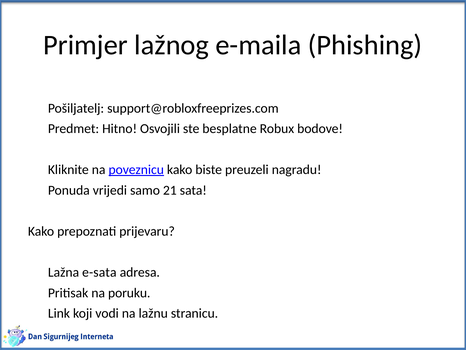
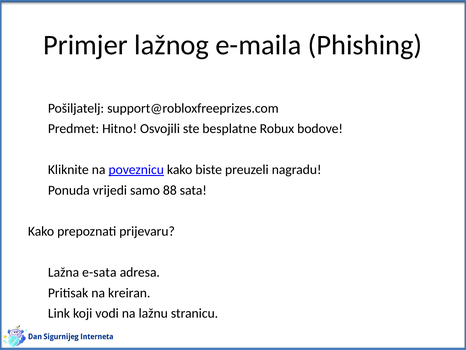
21: 21 -> 88 (170, 190)
poruku: poruku -> kreiran (129, 292)
